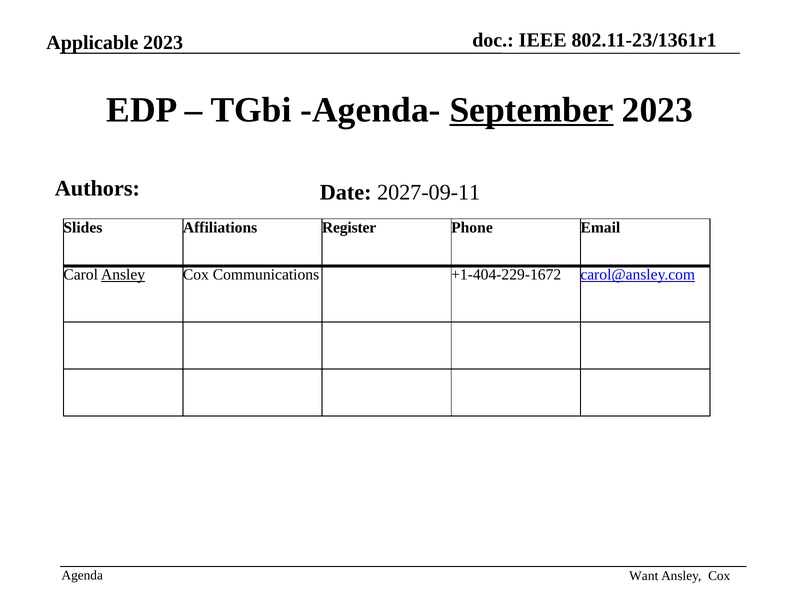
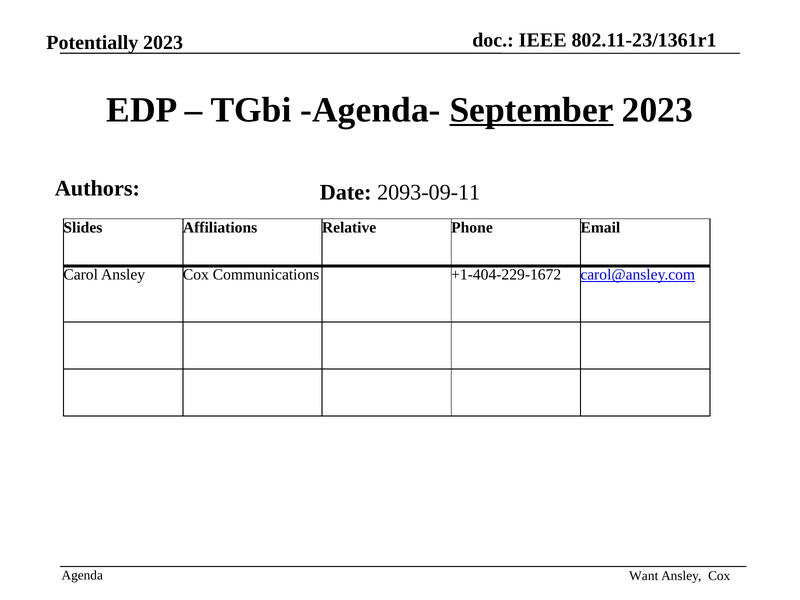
Applicable: Applicable -> Potentially (92, 43)
2027-09-11: 2027-09-11 -> 2093-09-11 (429, 192)
Register: Register -> Relative (349, 227)
Ansley underline: present -> none (123, 275)
